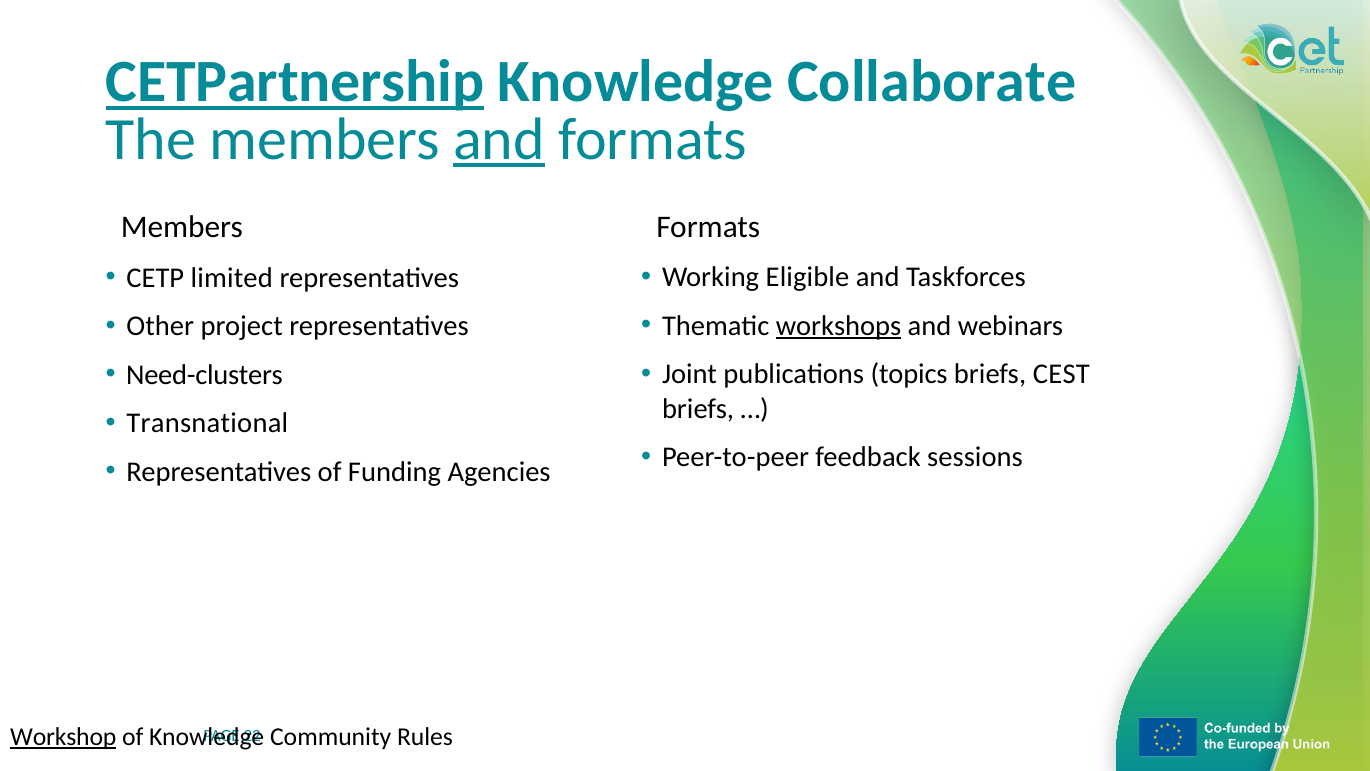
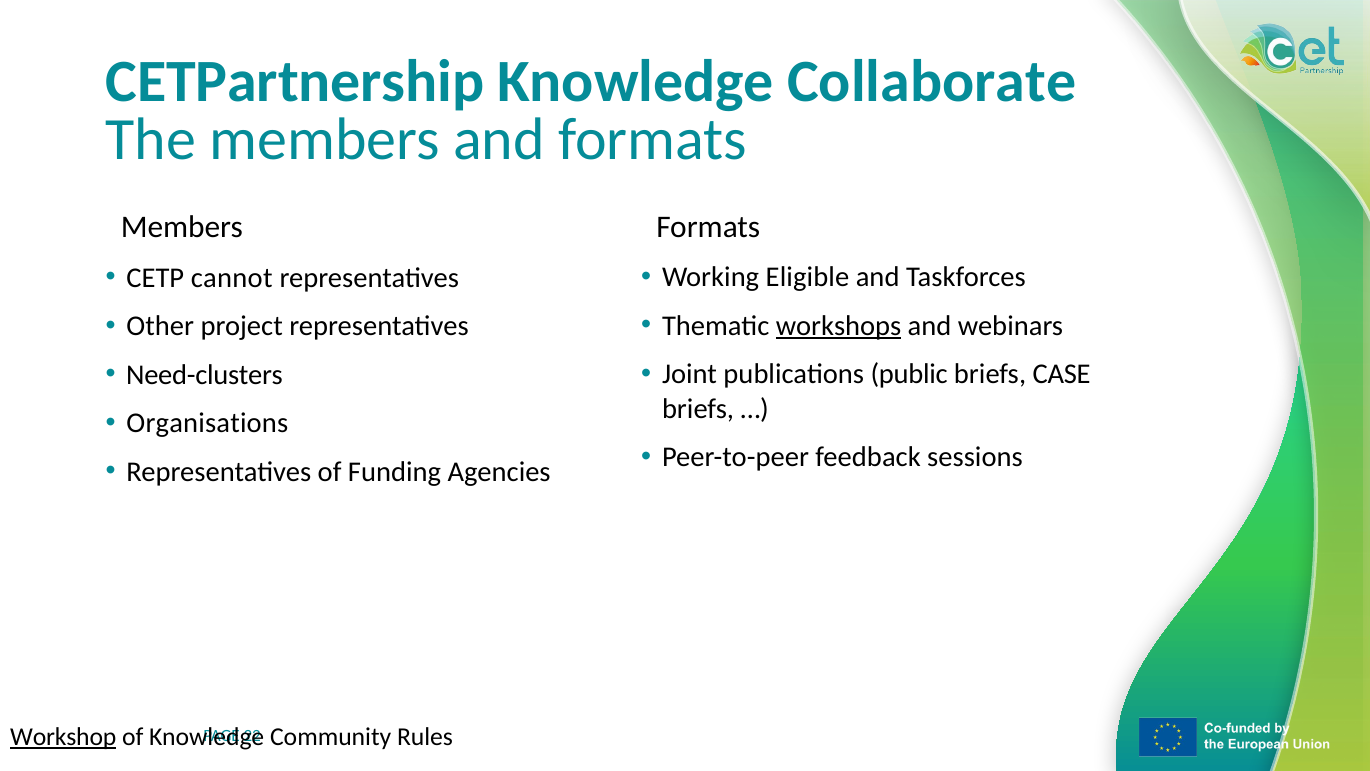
CETPartnership underline: present -> none (295, 82)
and underline: present -> none (499, 139)
limited: limited -> cannot (232, 278)
topics: topics -> public (909, 374)
CEST: CEST -> CASE (1062, 374)
Transnational: Transnational -> Organisations (207, 423)
